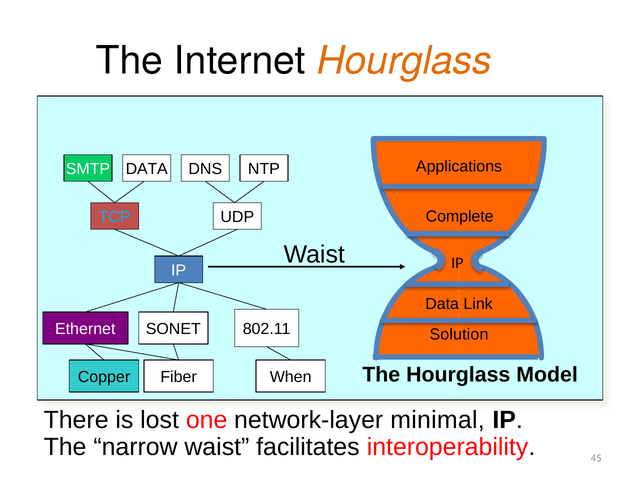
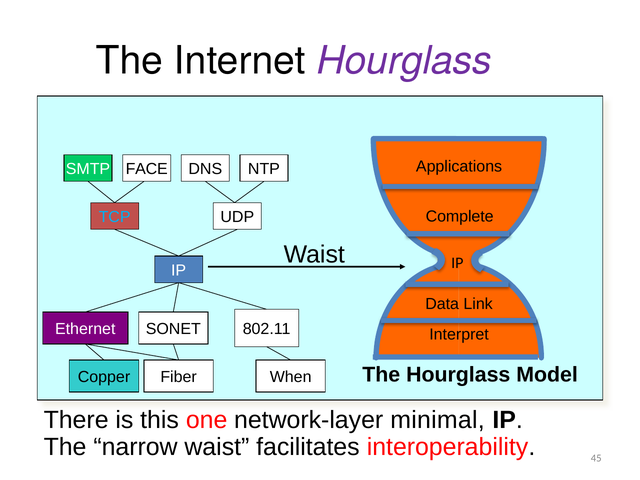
Hourglass colour: orange -> purple (404, 61)
SMTP DATA: DATA -> FACE (147, 169)
Solution: Solution -> Interpret (459, 334)
lost: lost -> this (160, 420)
